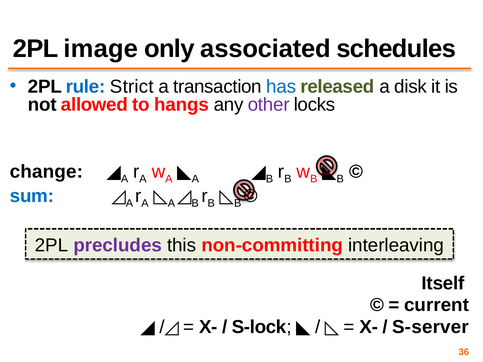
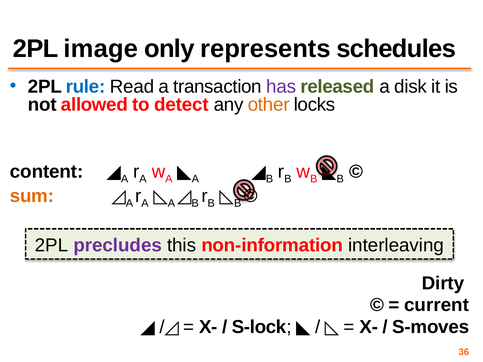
associated: associated -> represents (265, 49)
Strict: Strict -> Read (132, 87)
has colour: blue -> purple (281, 87)
hangs: hangs -> detect (182, 105)
other colour: purple -> orange (269, 105)
change: change -> content (47, 172)
sum colour: blue -> orange (32, 196)
non-committing: non-committing -> non-information (272, 245)
Itself: Itself -> Dirty (443, 284)
S-server: S-server -> S-moves (431, 327)
